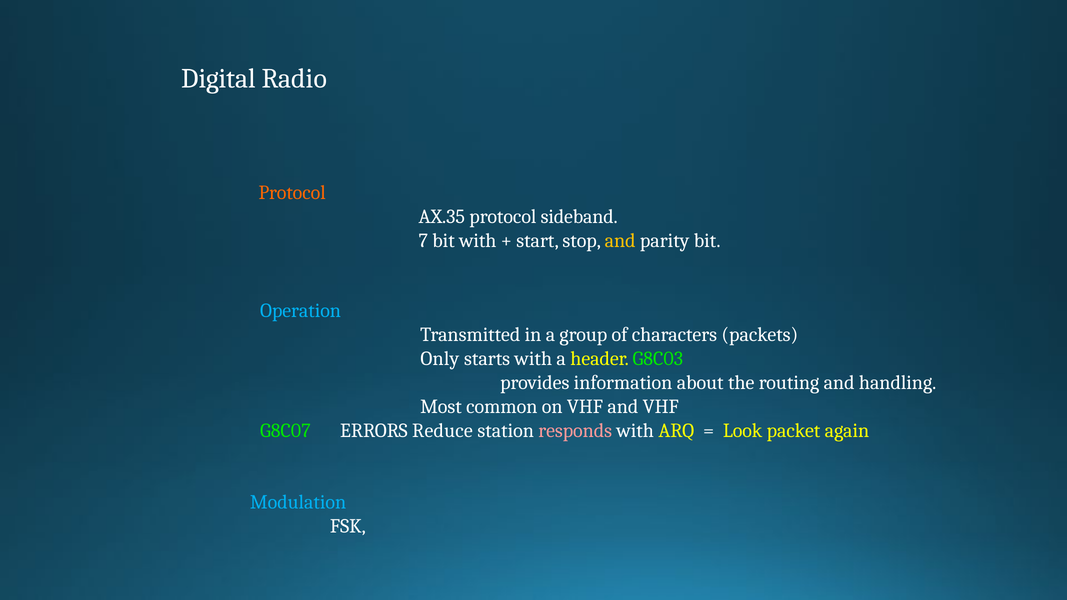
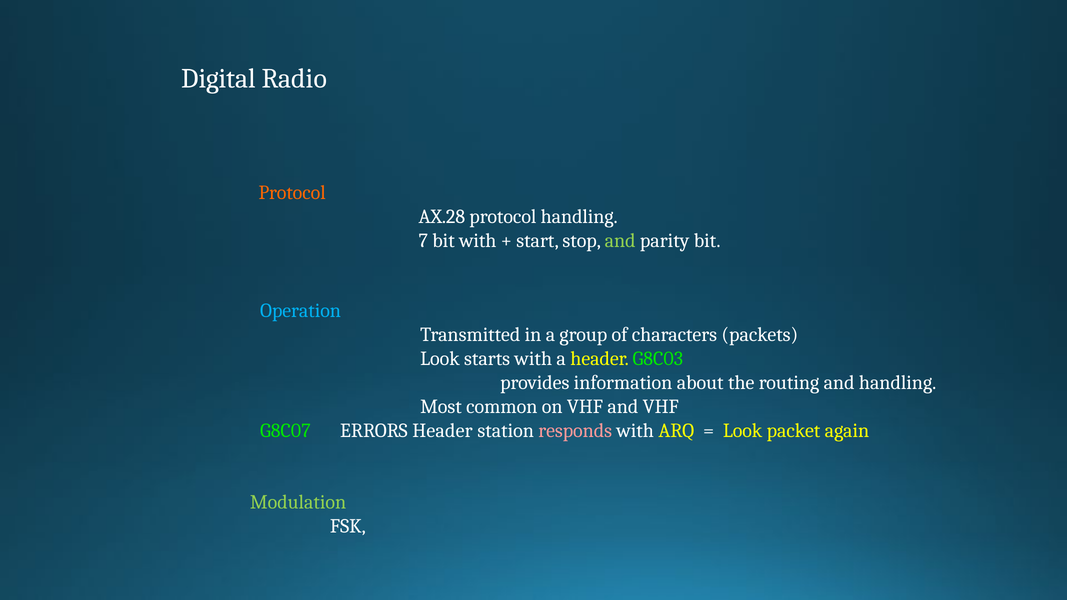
AX.35: AX.35 -> AX.28 (442, 217)
protocol sideband: sideband -> handling (579, 217)
and colour: yellow -> light green (620, 241)
Only: Only -> Look (440, 359)
ERRORS Reduce: Reduce -> Header (442, 431)
Modulation colour: light blue -> light green (298, 503)
